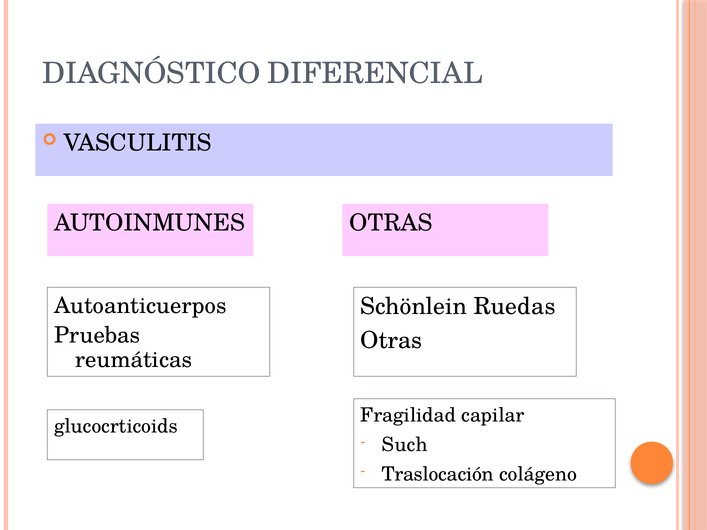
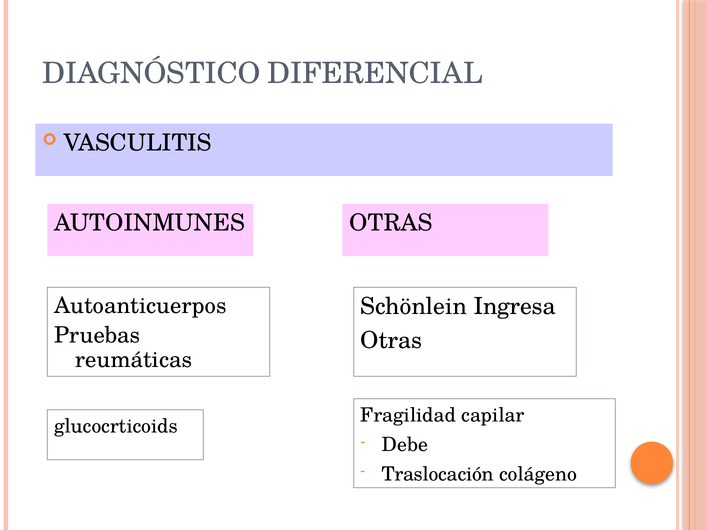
Ruedas: Ruedas -> Ingresa (515, 307)
Such: Such -> Debe (405, 445)
